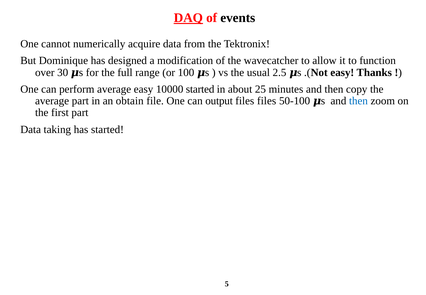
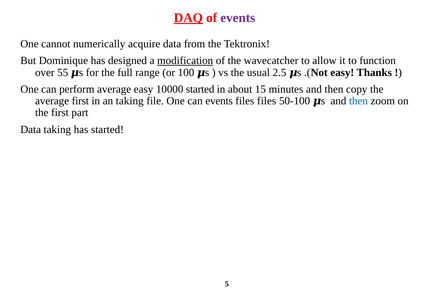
events colour: black -> purple (238, 18)
modification underline: none -> present (185, 61)
30: 30 -> 55 (63, 72)
25: 25 -> 15 (260, 89)
average part: part -> first (80, 101)
an obtain: obtain -> taking (130, 101)
can output: output -> events (219, 101)
